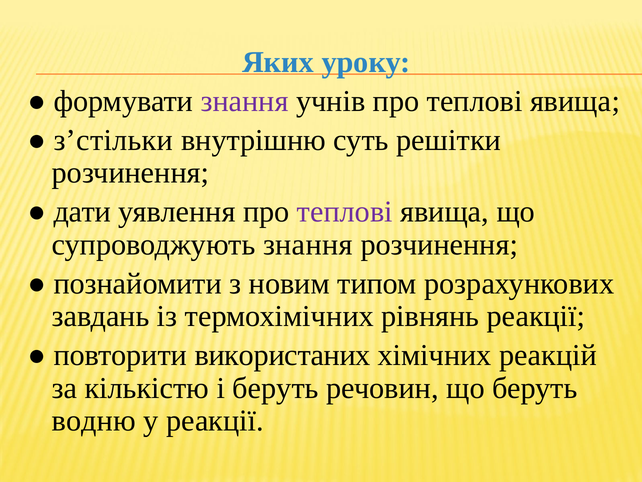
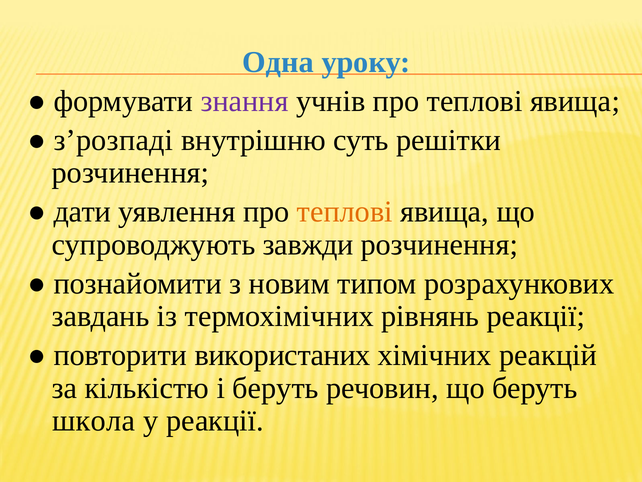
Яких: Яких -> Одна (278, 62)
з’стільки: з’стільки -> з’розпаді (113, 140)
теплові colour: purple -> orange (345, 212)
супроводжують знання: знання -> завжди (308, 244)
водню: водню -> школа (94, 421)
